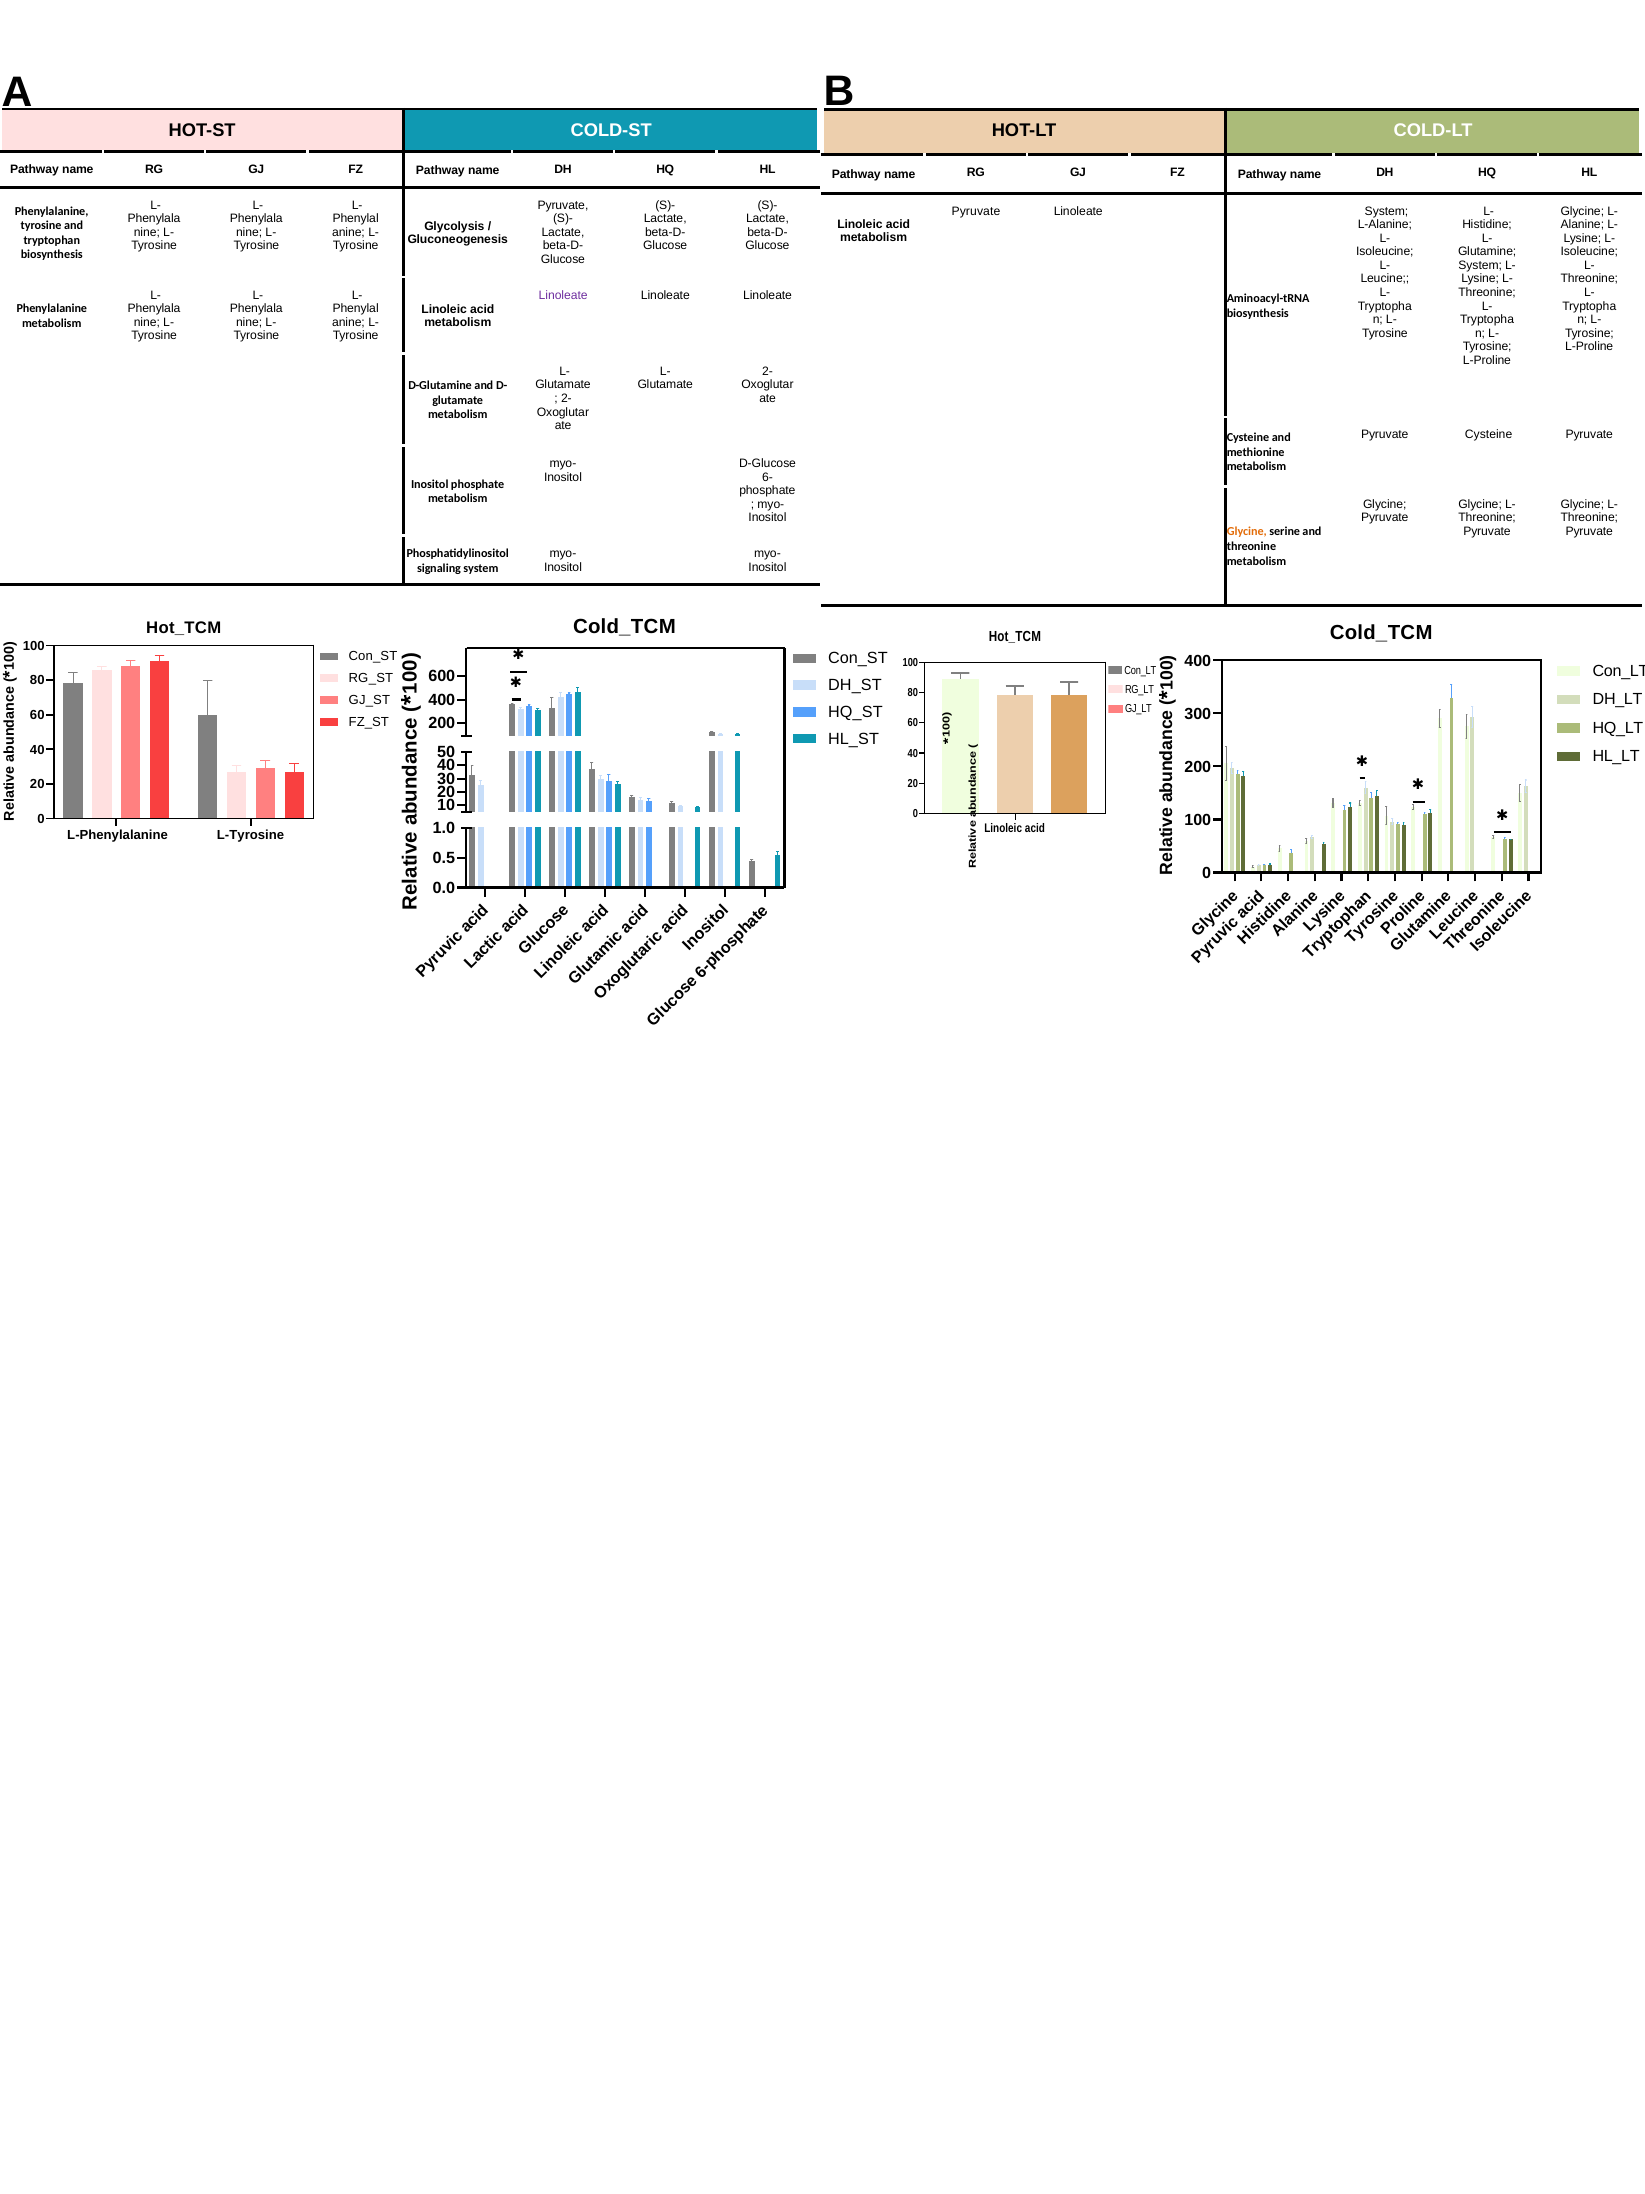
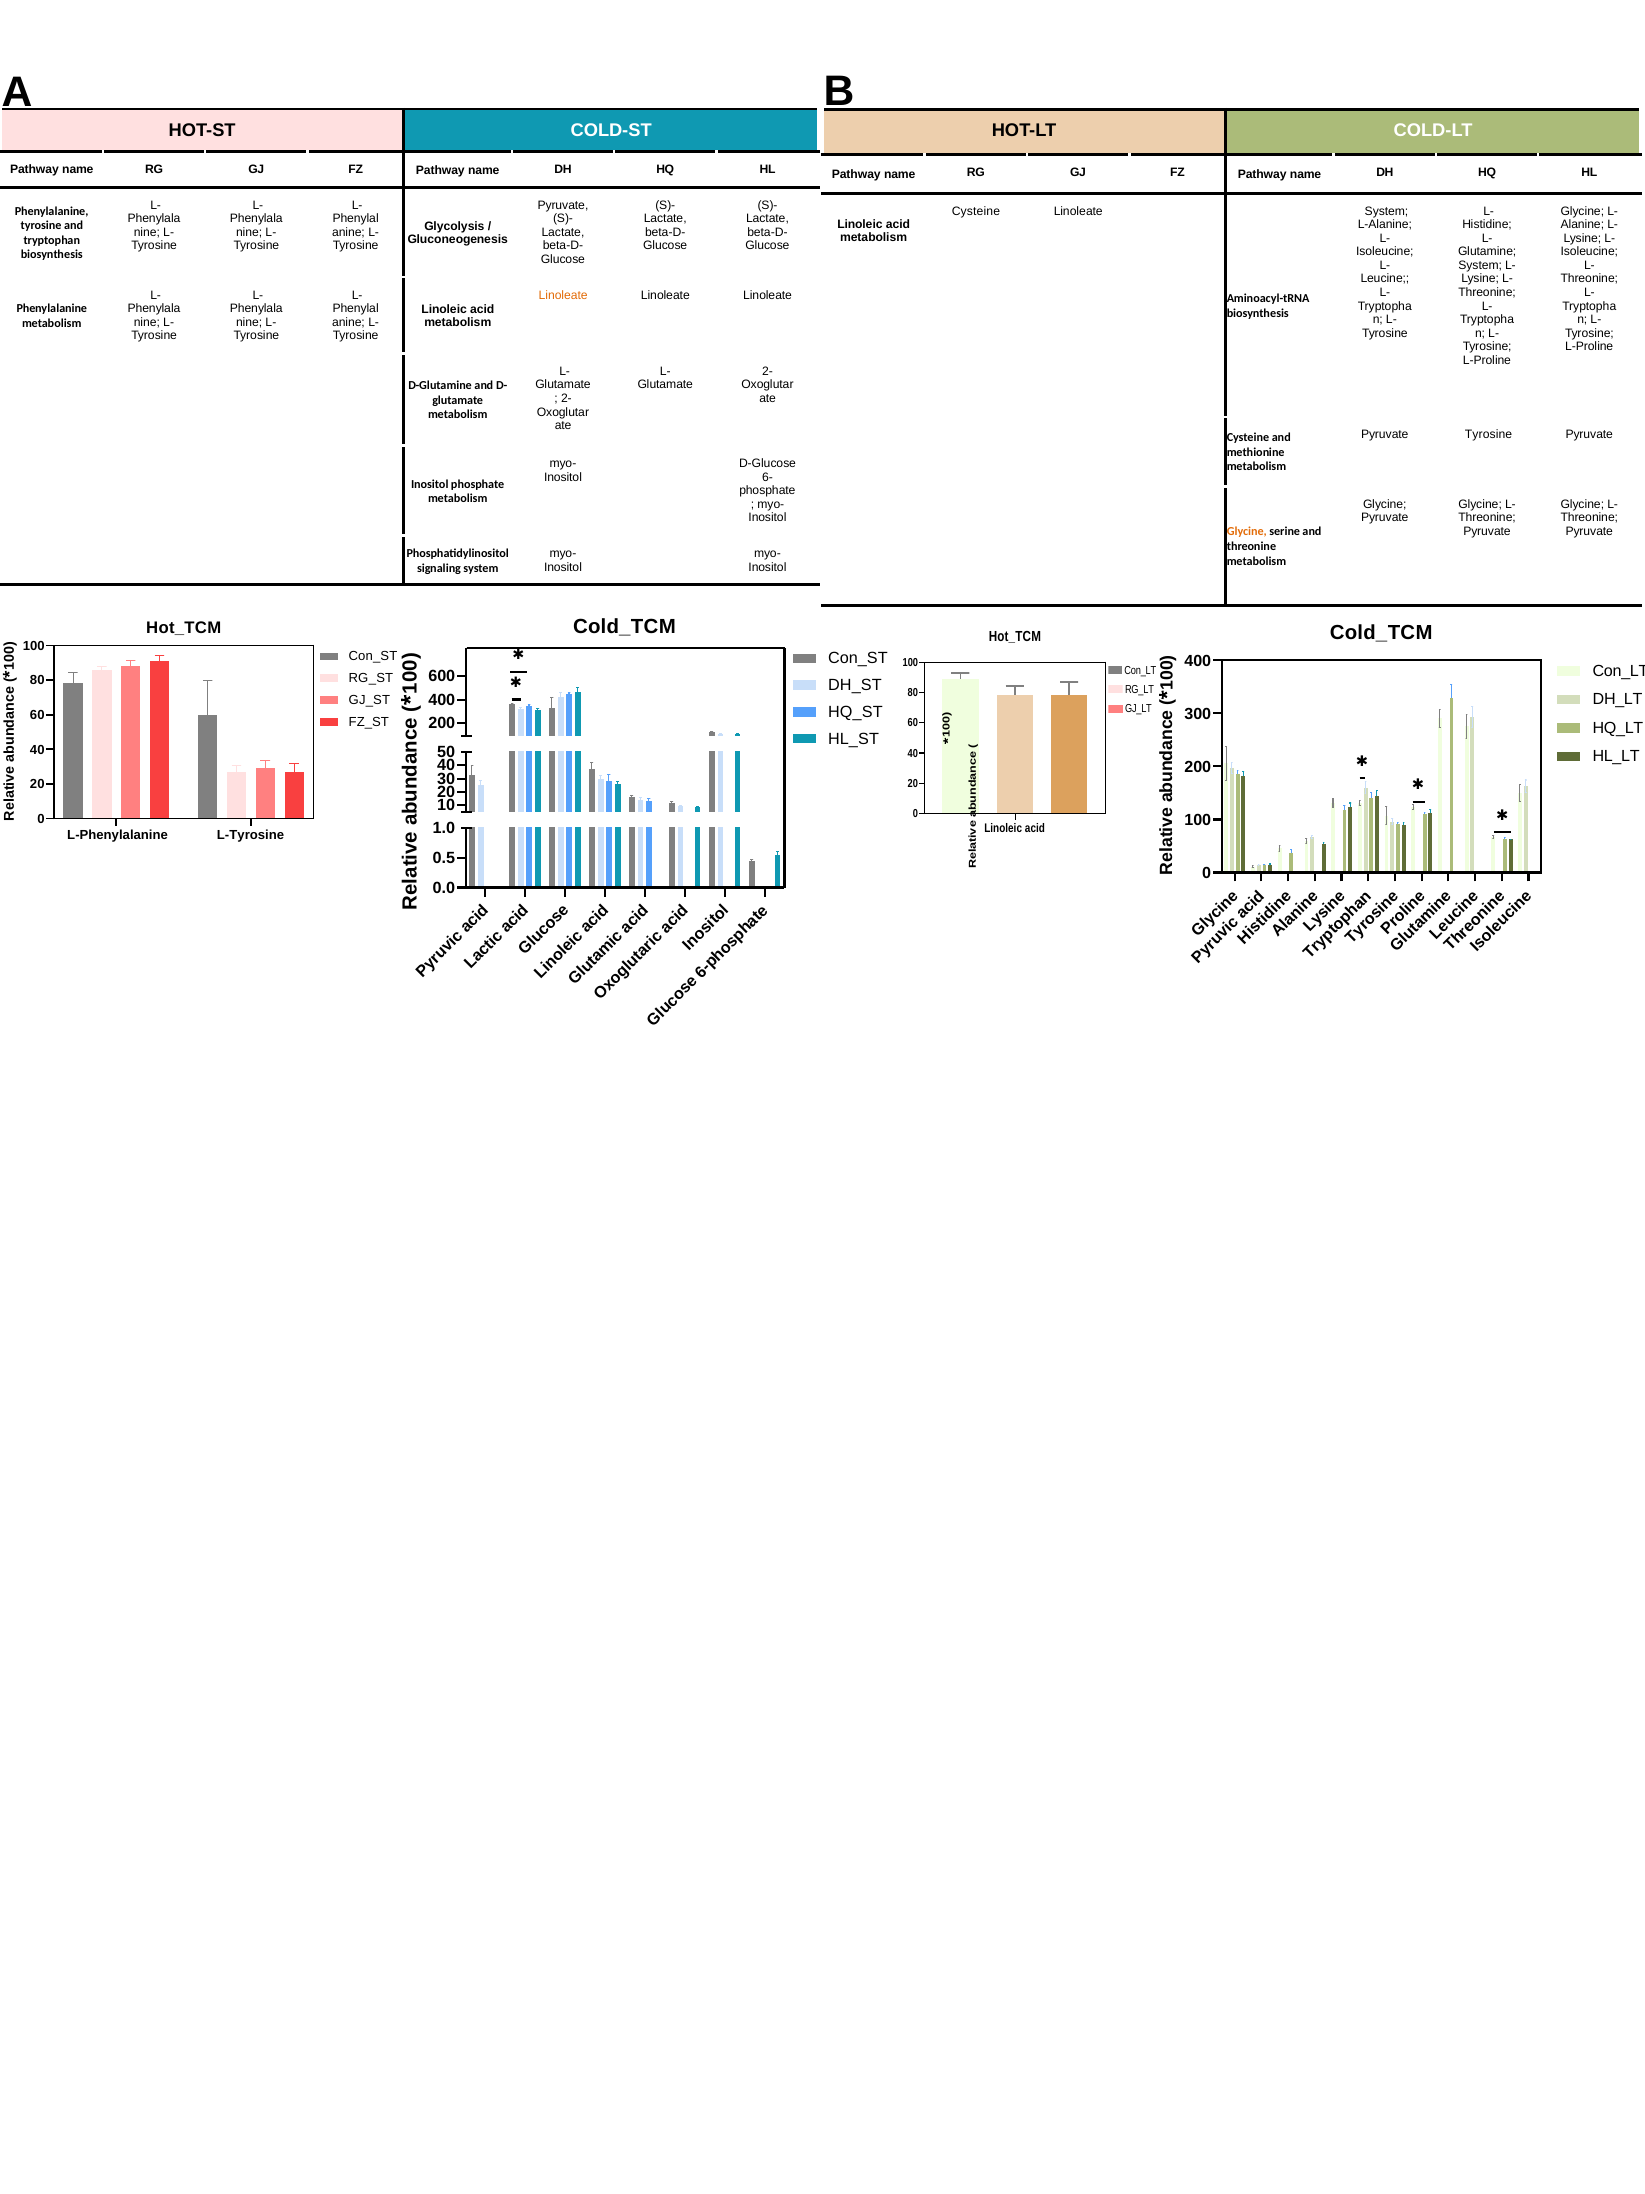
Pyruvate: Pyruvate -> Cysteine (976, 211)
Linoleate colour: purple -> orange (563, 295)
Pyruvate Cysteine: Cysteine -> Tyrosine (1489, 435)
